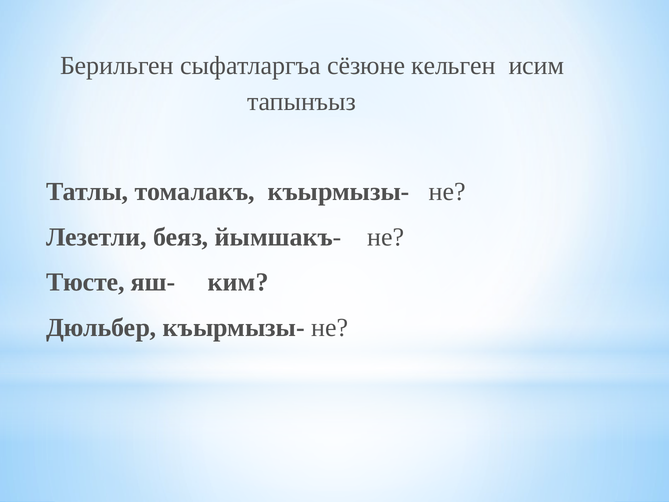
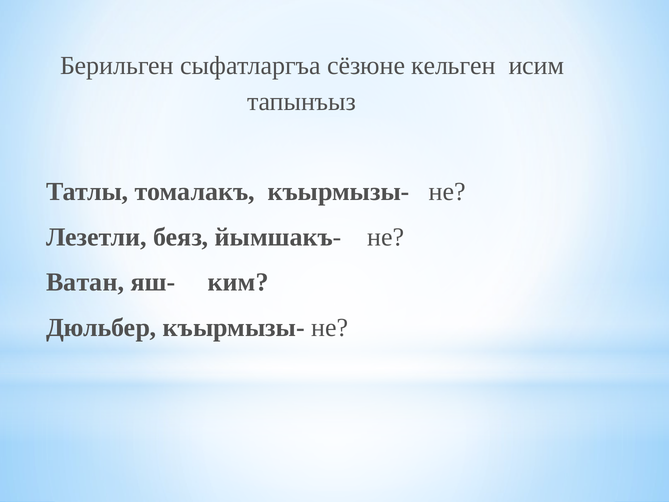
Тюсте: Тюсте -> Ватан (85, 282)
